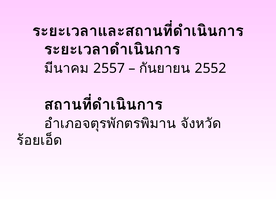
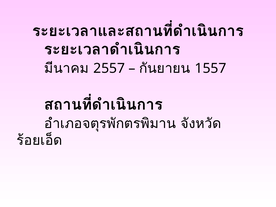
2552: 2552 -> 1557 (211, 68)
